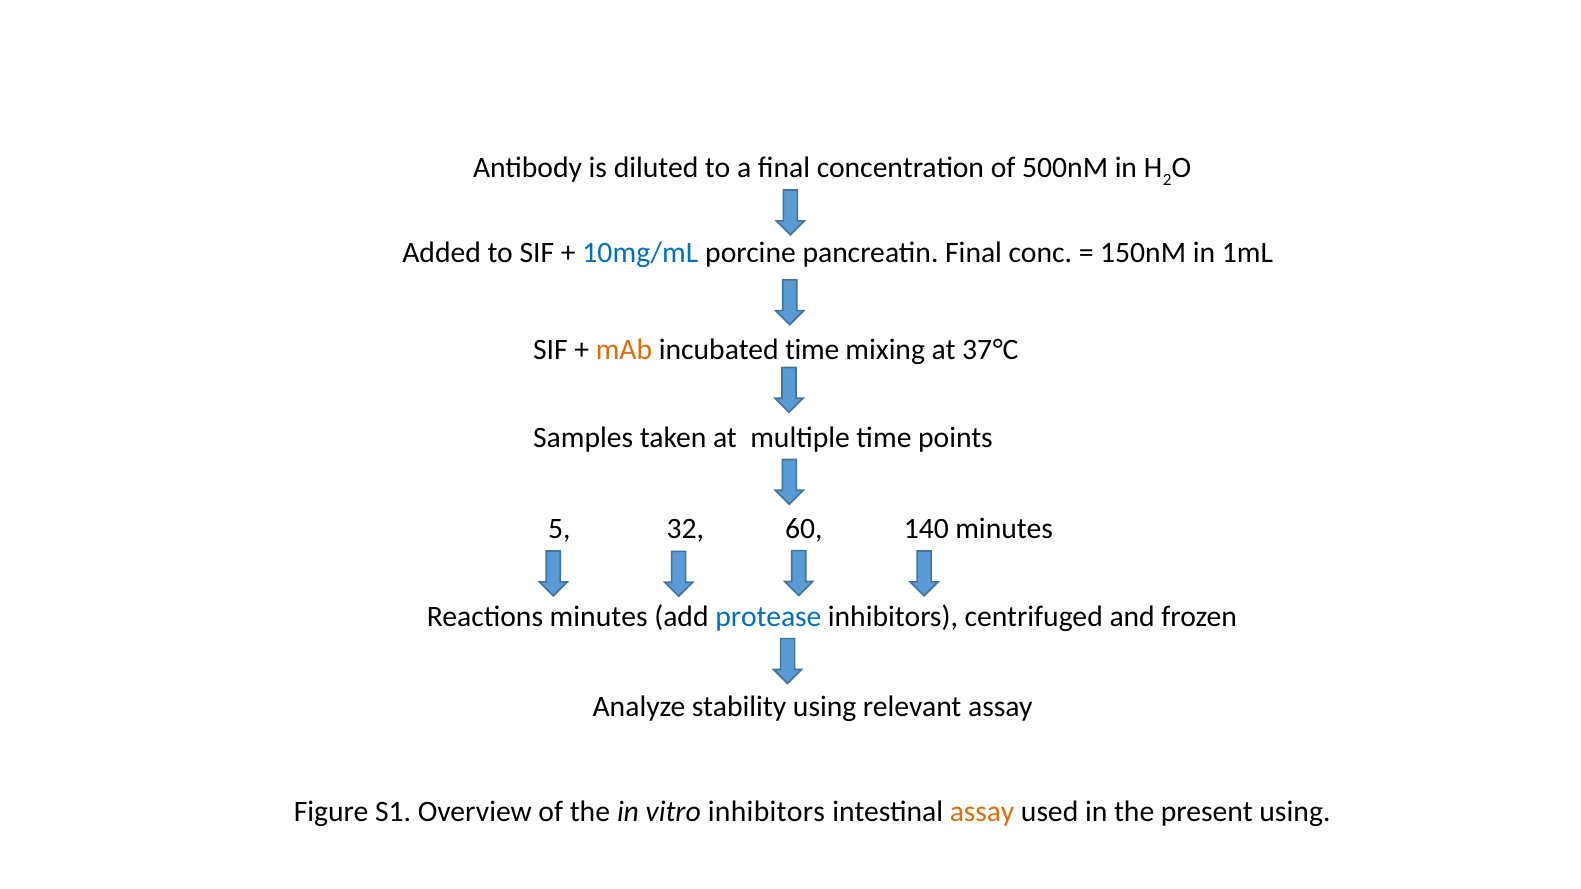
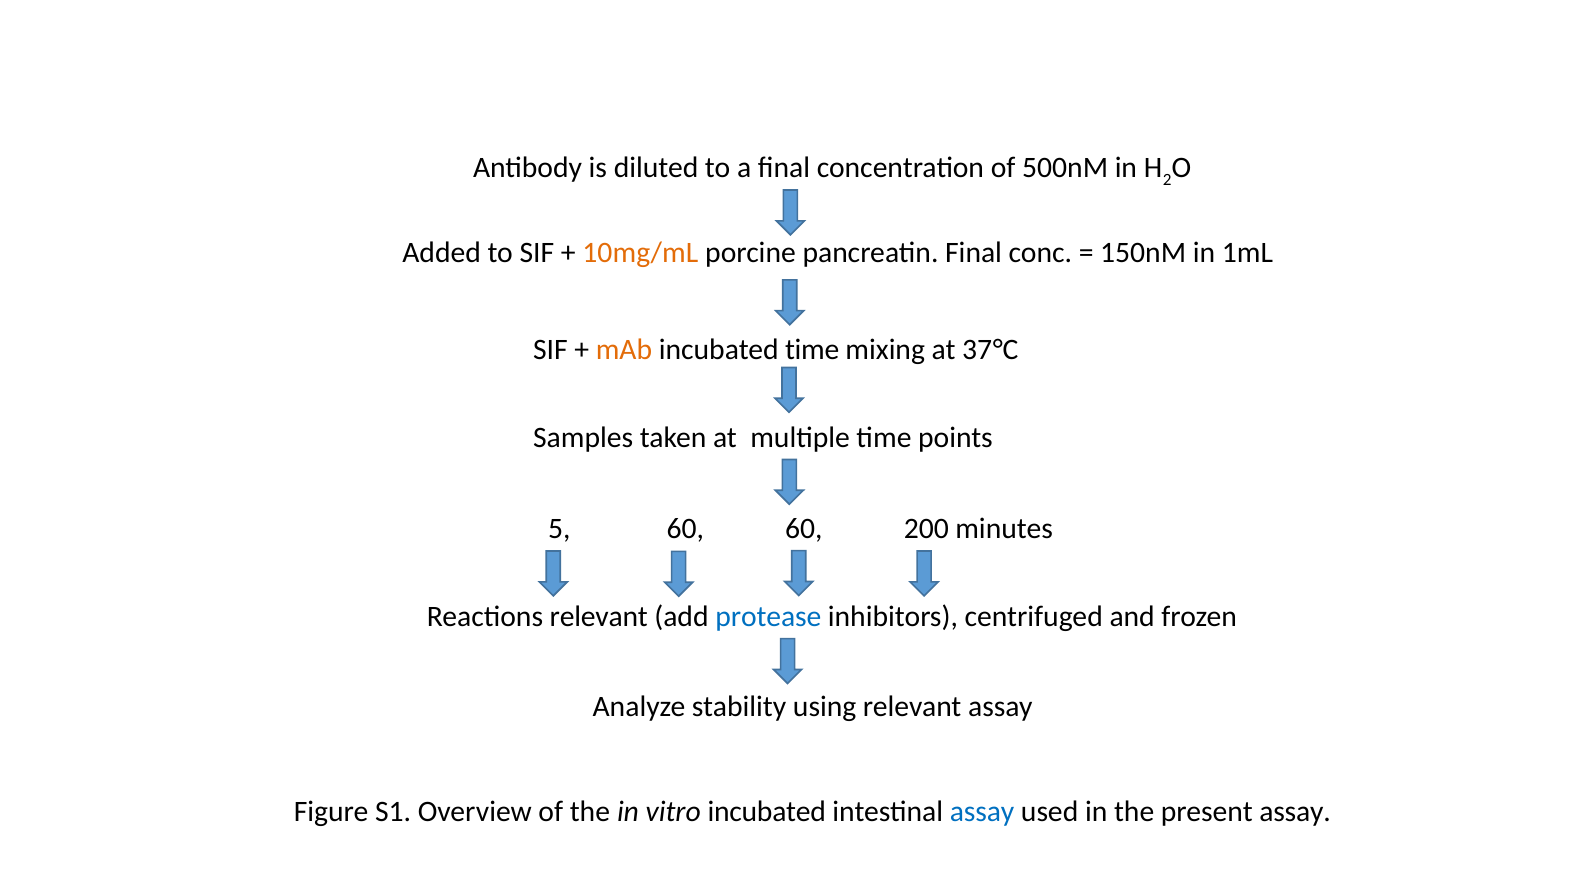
10mg/mL colour: blue -> orange (640, 253)
5 32: 32 -> 60 (685, 529)
140: 140 -> 200 (926, 529)
Reactions minutes: minutes -> relevant (599, 617)
vitro inhibitors: inhibitors -> incubated (767, 812)
assay colour: orange -> blue (982, 812)
present using: using -> assay (1295, 812)
